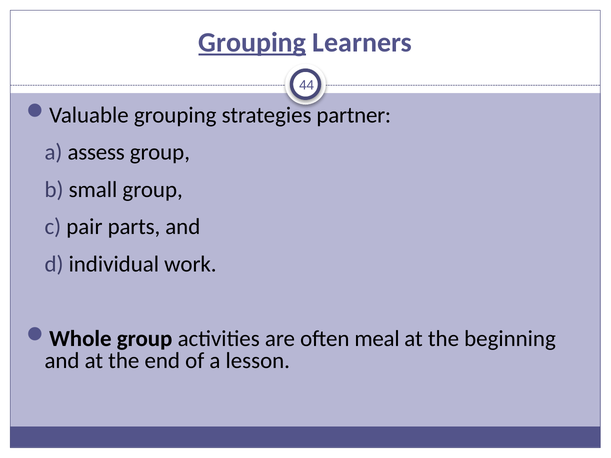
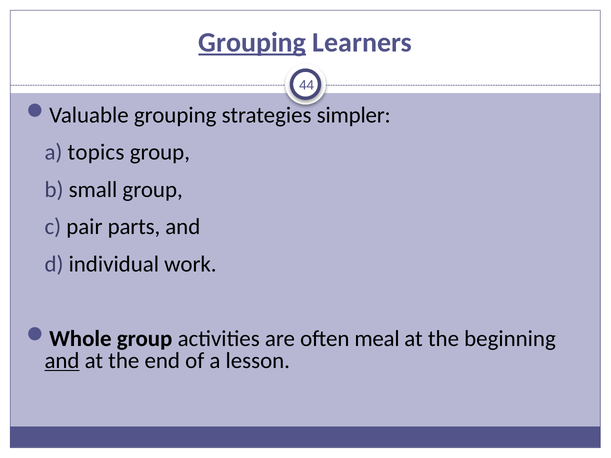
partner: partner -> simpler (354, 115)
assess: assess -> topics (96, 152)
and underline: none -> present (62, 361)
